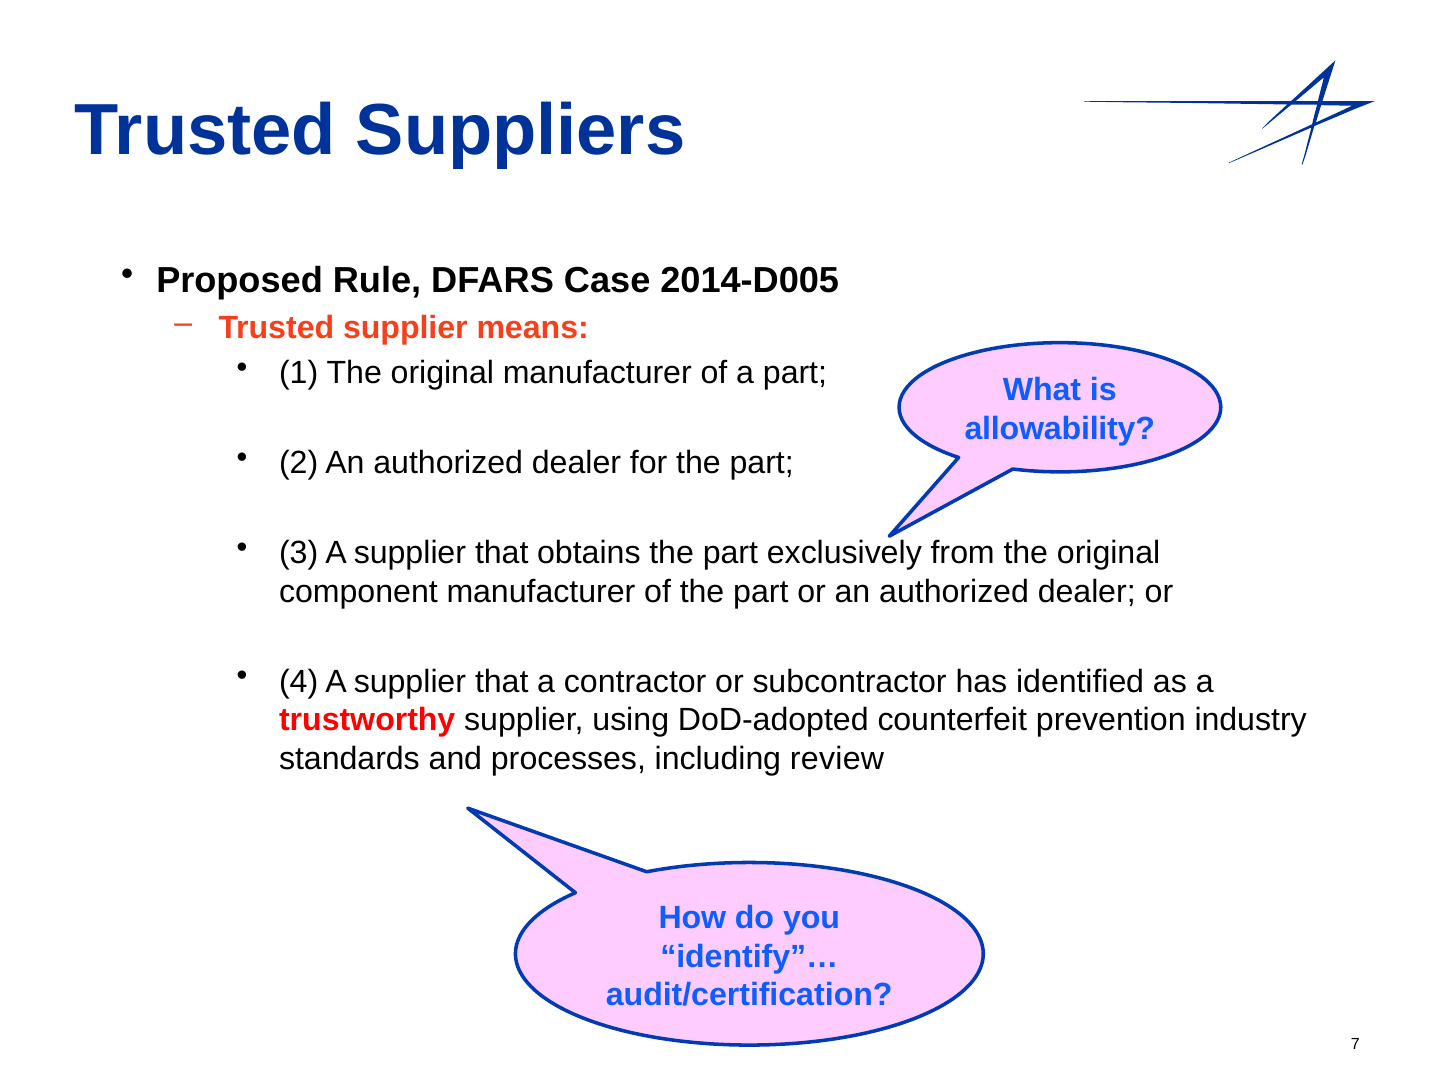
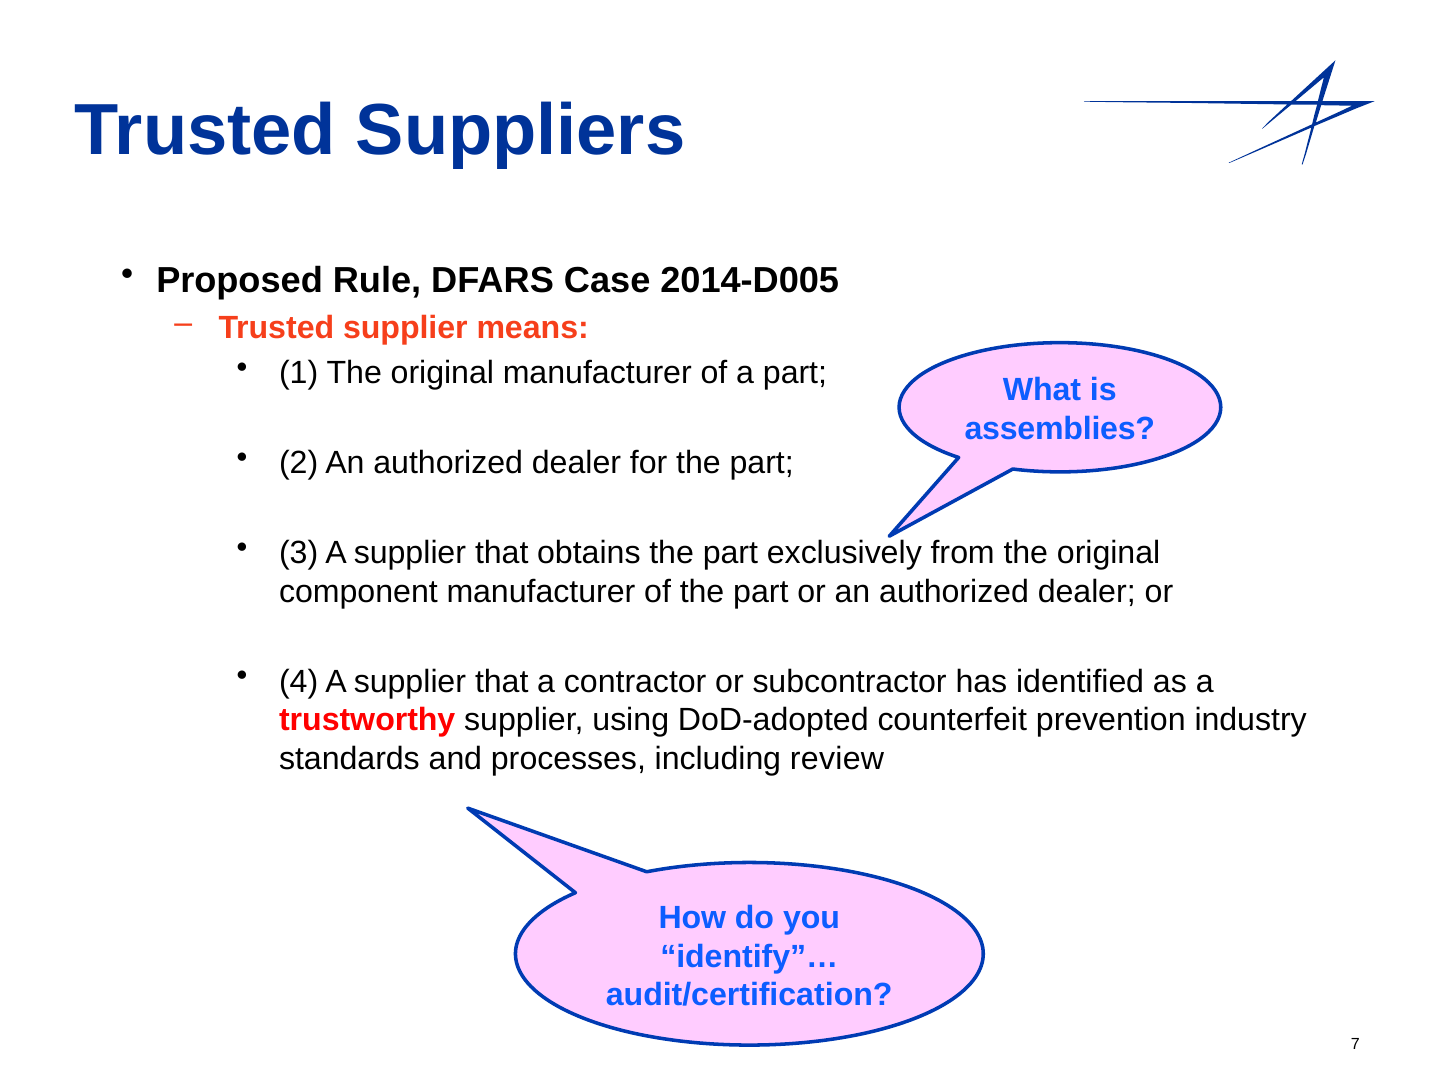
allowability: allowability -> assemblies (1060, 429)
